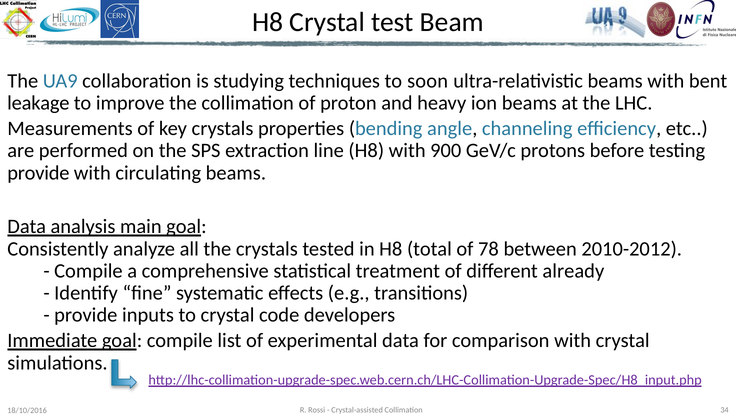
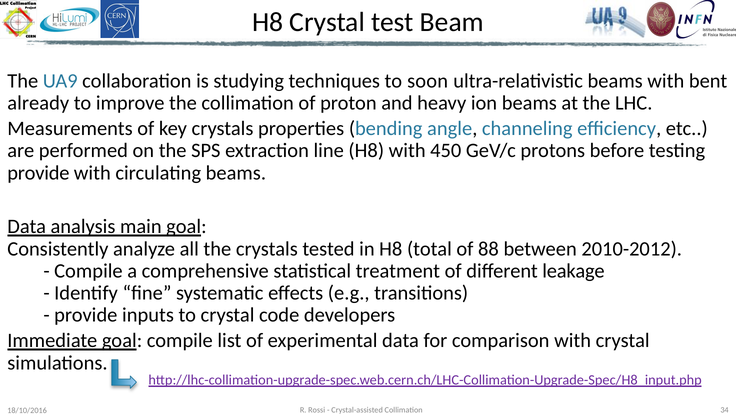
leakage: leakage -> already (38, 103)
900: 900 -> 450 (446, 151)
78: 78 -> 88 (488, 249)
already: already -> leakage (573, 271)
